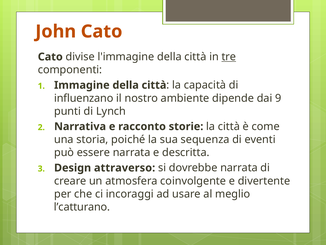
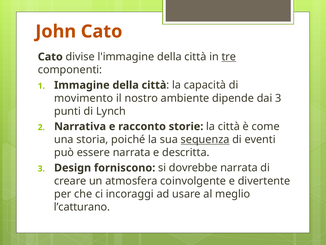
influenzano: influenzano -> movimento (84, 98)
dai 9: 9 -> 3 (278, 98)
sequenza underline: none -> present (205, 139)
attraverso: attraverso -> forniscono (125, 168)
